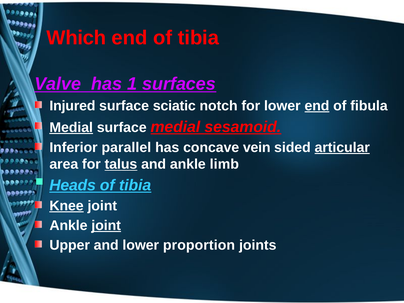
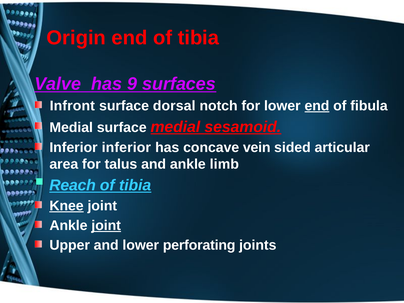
Which: Which -> Origin (76, 38)
1: 1 -> 9 (132, 84)
Injured: Injured -> Infront (72, 106)
sciatic: sciatic -> dorsal (174, 106)
Medial underline: present -> none (71, 127)
Inferior parallel: parallel -> inferior (126, 147)
articular underline: present -> none (342, 147)
talus underline: present -> none (121, 164)
Heads: Heads -> Reach (73, 185)
proportion: proportion -> perforating (199, 245)
